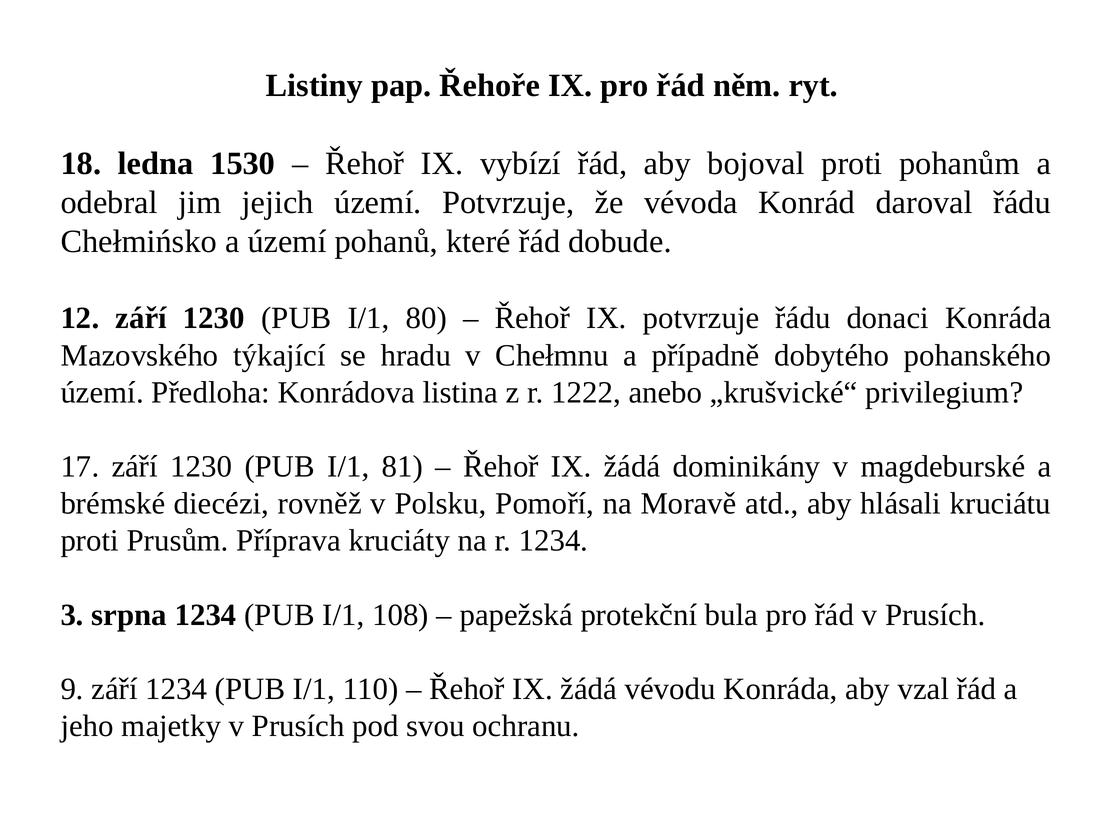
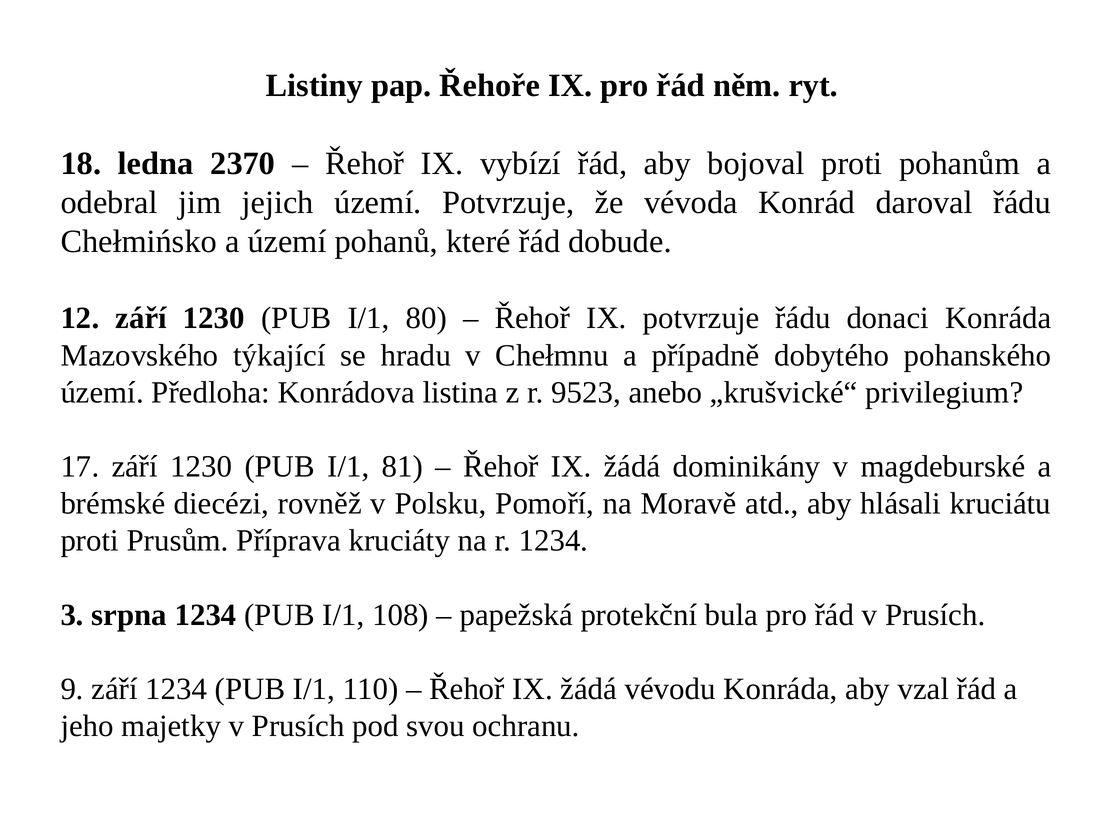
1530: 1530 -> 2370 (243, 163)
1222: 1222 -> 9523 (586, 392)
